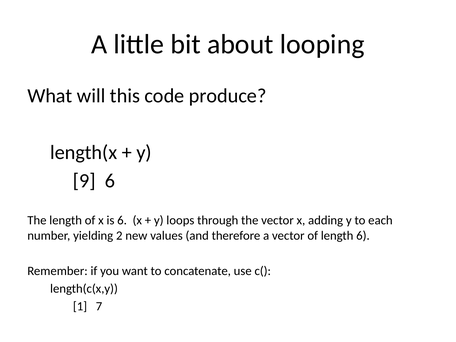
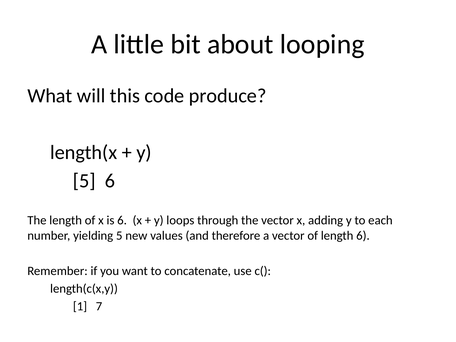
9: 9 -> 5 (84, 181)
yielding 2: 2 -> 5 (119, 236)
